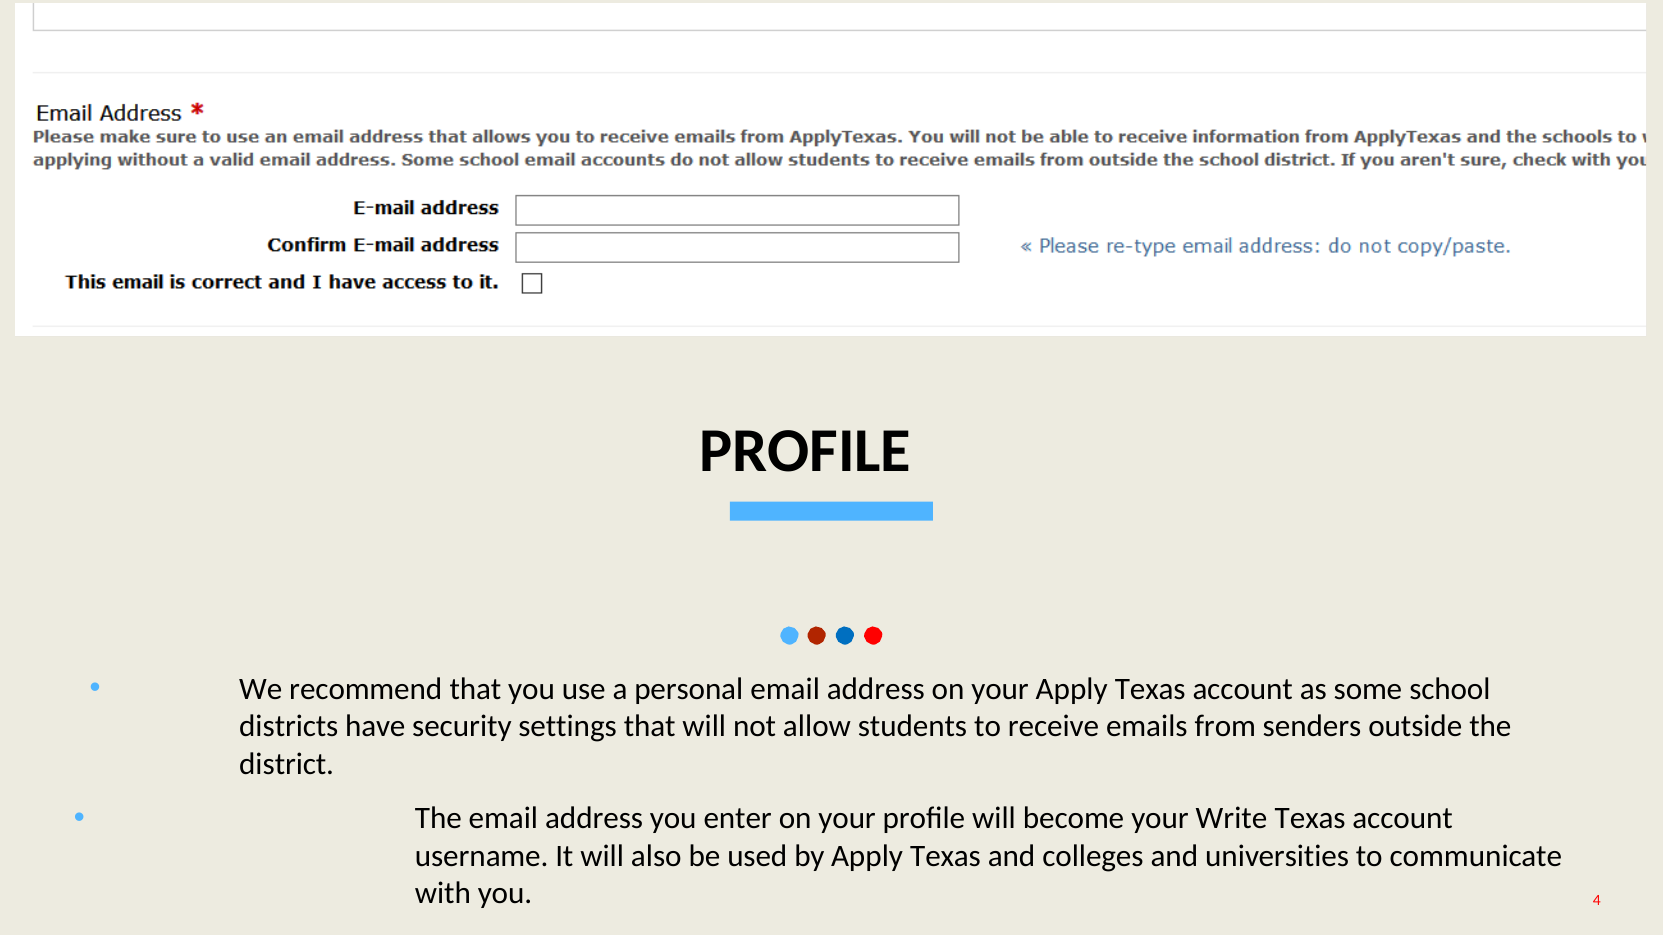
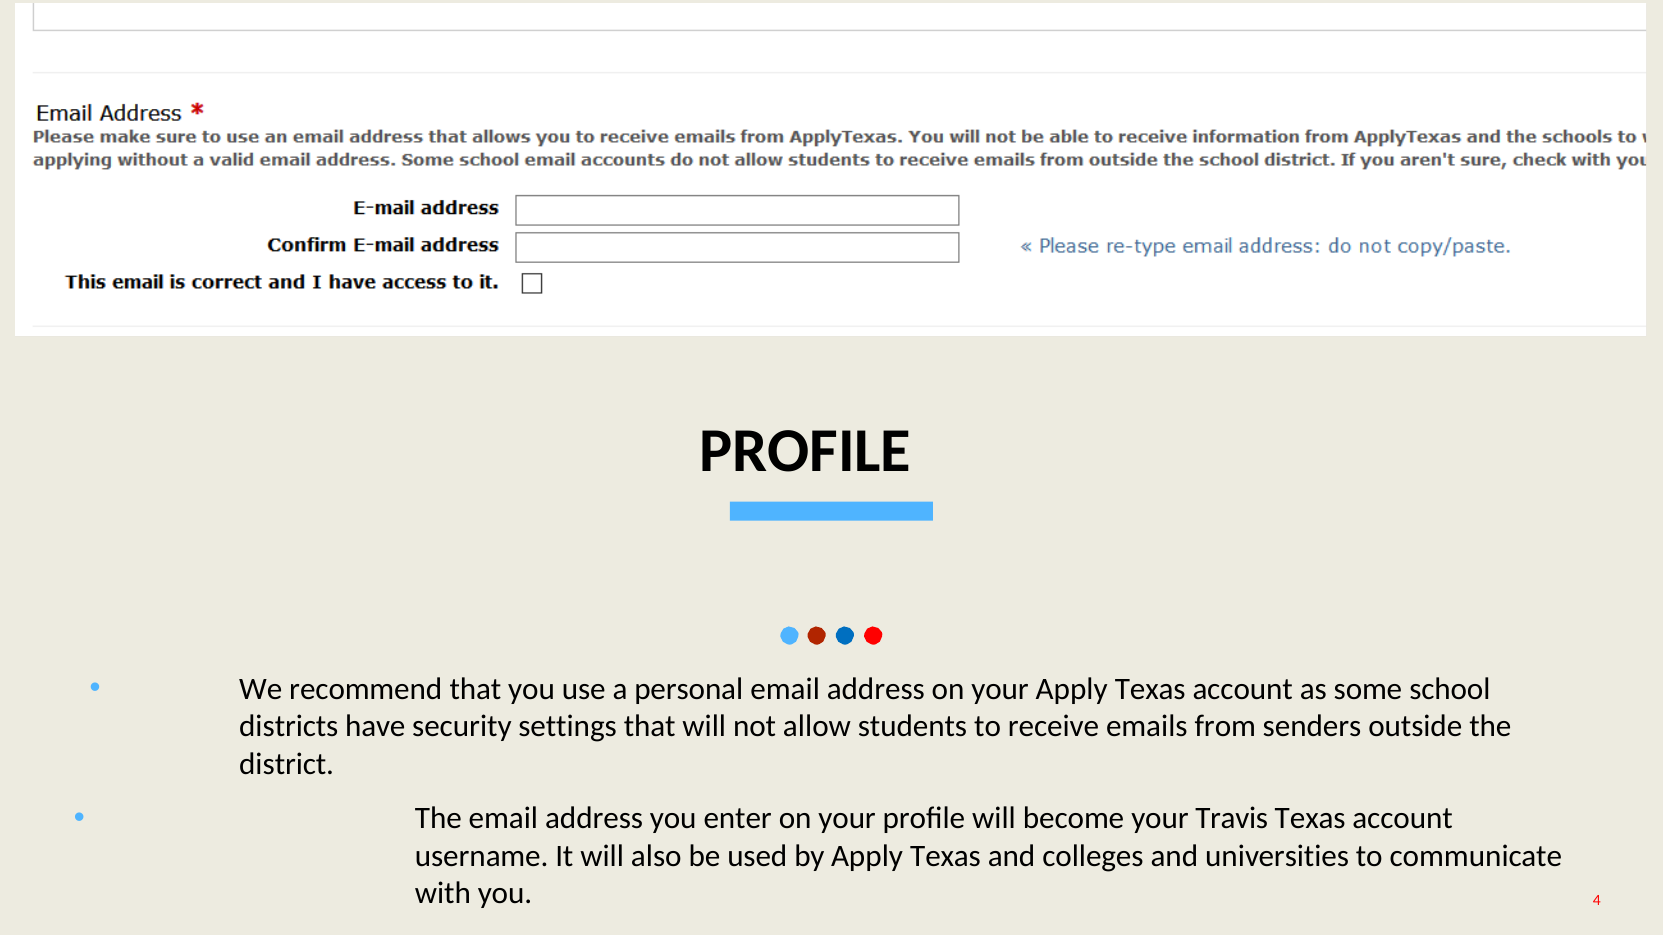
Write: Write -> Travis (1232, 819)
